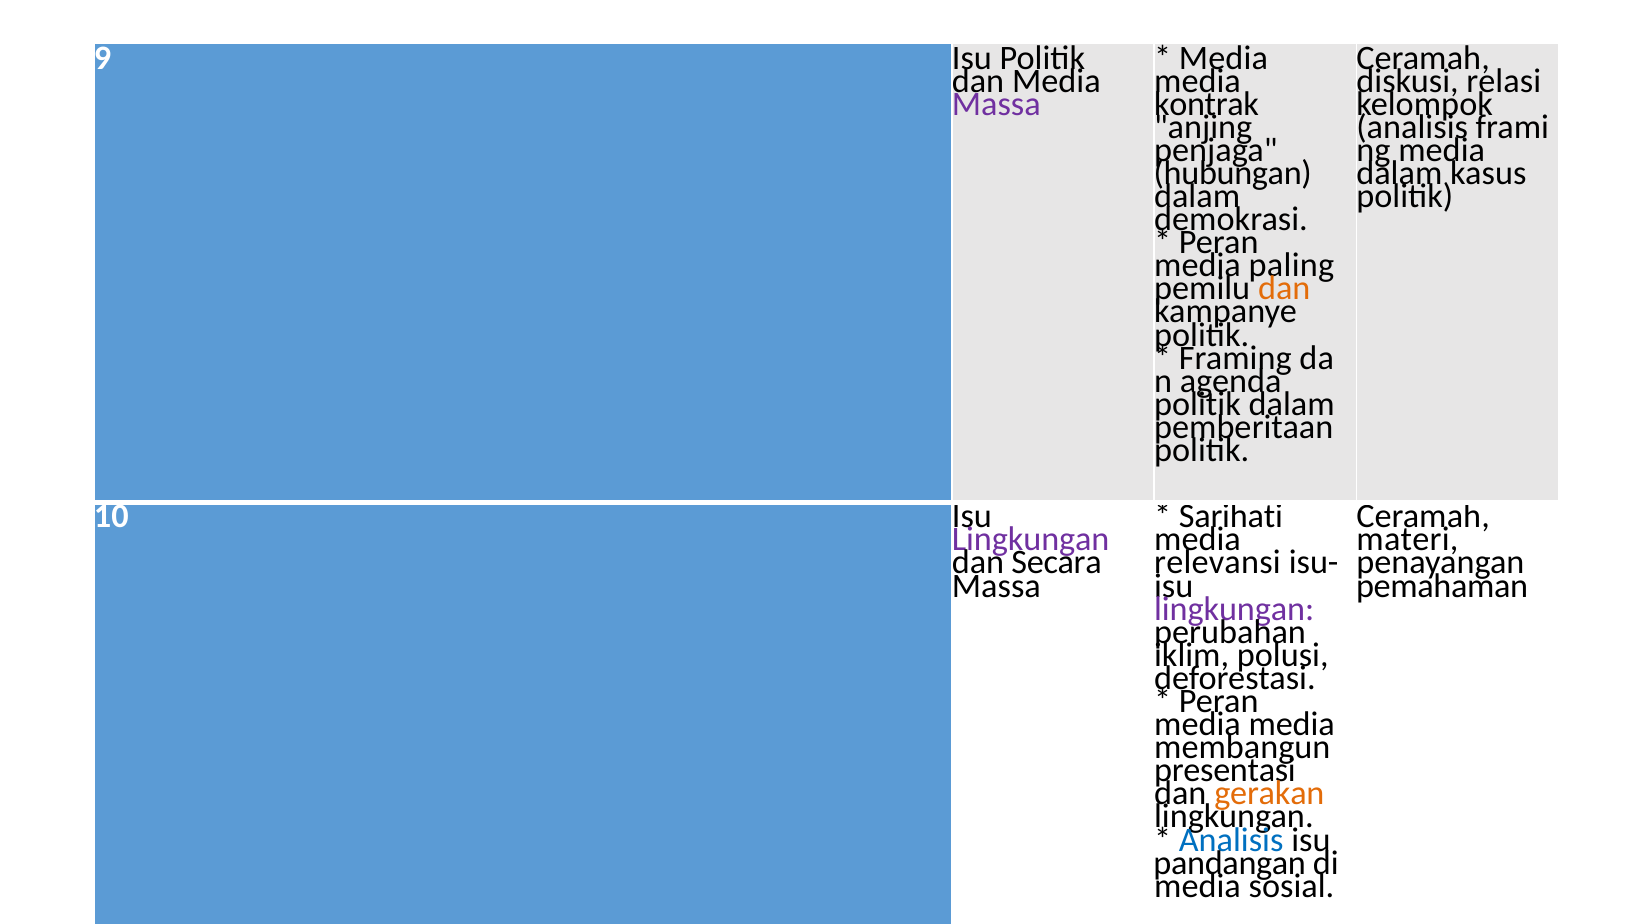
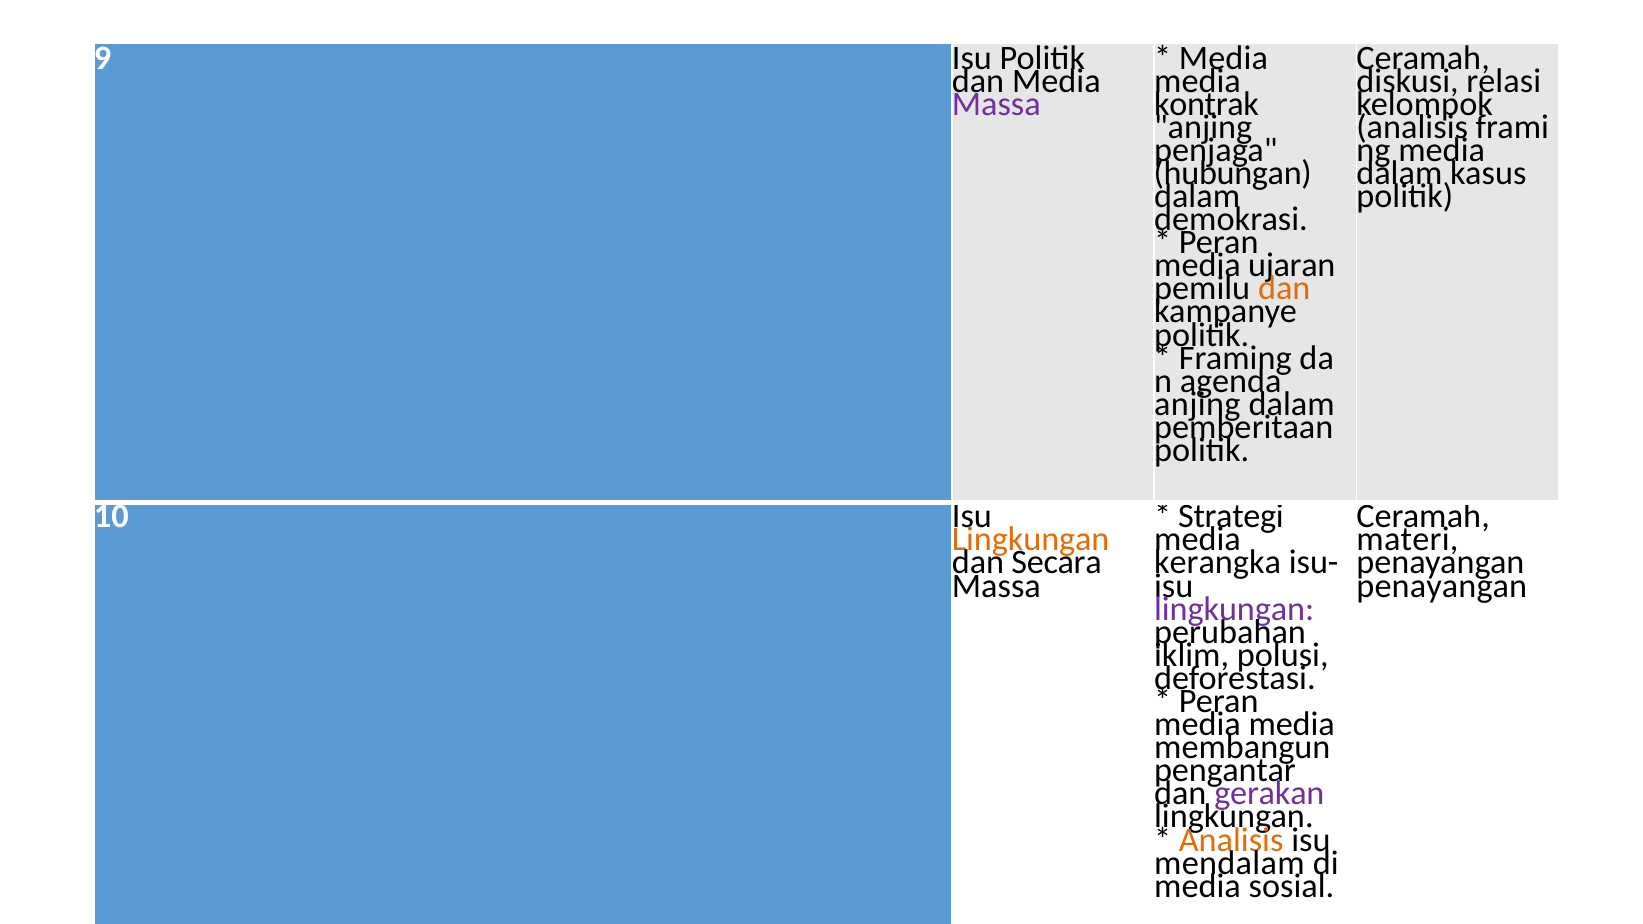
paling: paling -> ujaran (1292, 266)
politik: politik -> anjing (1197, 404)
Sarihati: Sarihati -> Strategi (1231, 517)
Lingkungan colour: purple -> orange (1031, 540)
relevansi: relevansi -> kerangka (1218, 563)
pemahaman: pemahaman -> penayangan (1442, 586)
presentasi: presentasi -> pengantar (1225, 771)
gerakan colour: orange -> purple (1269, 794)
Analisis colour: blue -> orange (1231, 840)
pandangan: pandangan -> mendalam (1229, 863)
